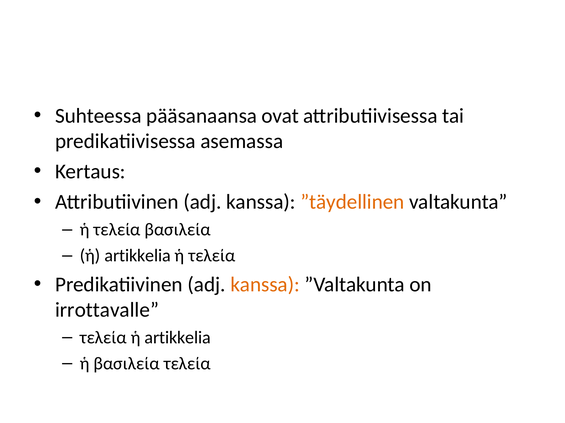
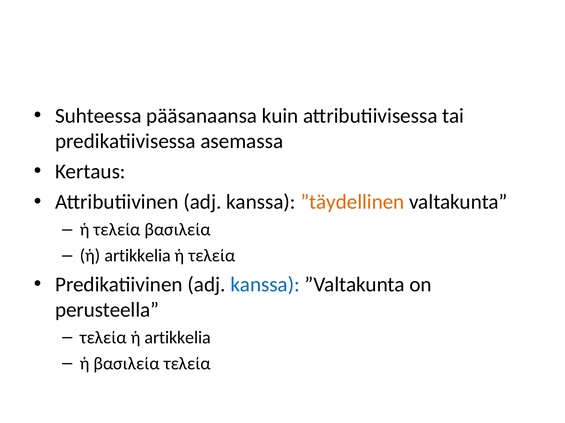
ovat: ovat -> kuin (280, 116)
kanssa colour: orange -> blue (265, 285)
irrottavalle: irrottavalle -> perusteella (107, 310)
